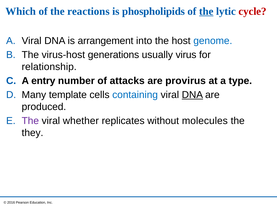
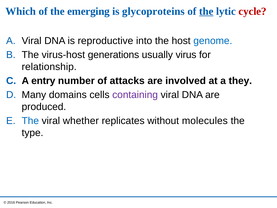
reactions: reactions -> emerging (89, 11)
phospholipids: phospholipids -> glycoproteins (153, 11)
arrangement: arrangement -> reproductive (105, 41)
provirus: provirus -> involved (186, 81)
type: type -> they (240, 81)
template: template -> domains (68, 95)
containing colour: blue -> purple (135, 95)
DNA underline: present -> none (192, 95)
The colour: purple -> blue (30, 121)
they: they -> type (33, 133)
